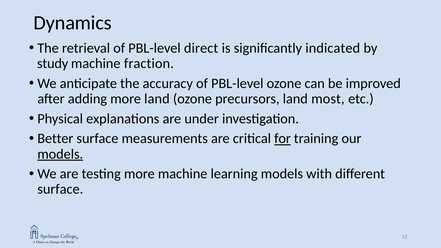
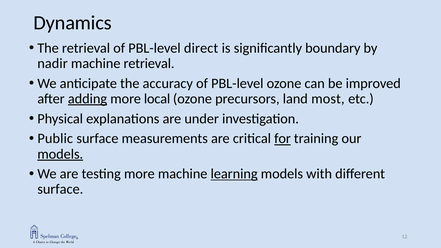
indicated: indicated -> boundary (333, 48)
study: study -> nadir (53, 63)
machine fraction: fraction -> retrieval (149, 63)
adding underline: none -> present (87, 99)
more land: land -> local (157, 99)
Better: Better -> Public (55, 139)
learning underline: none -> present (234, 174)
